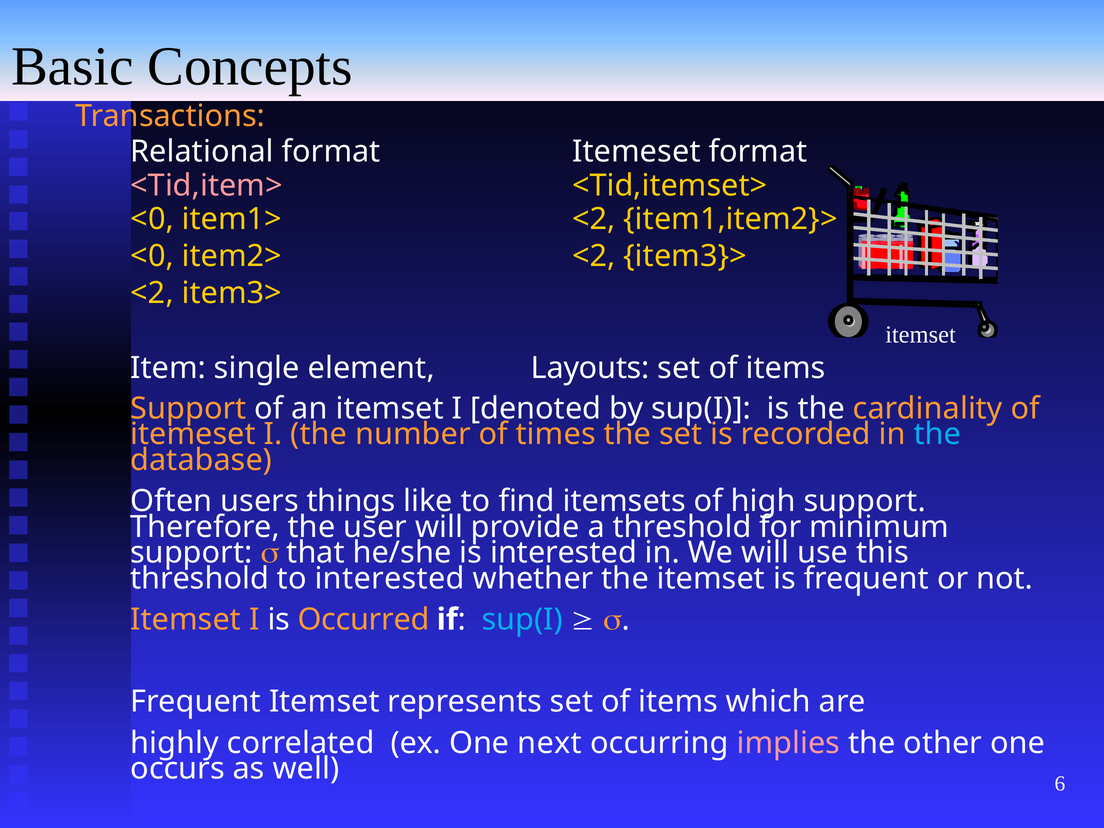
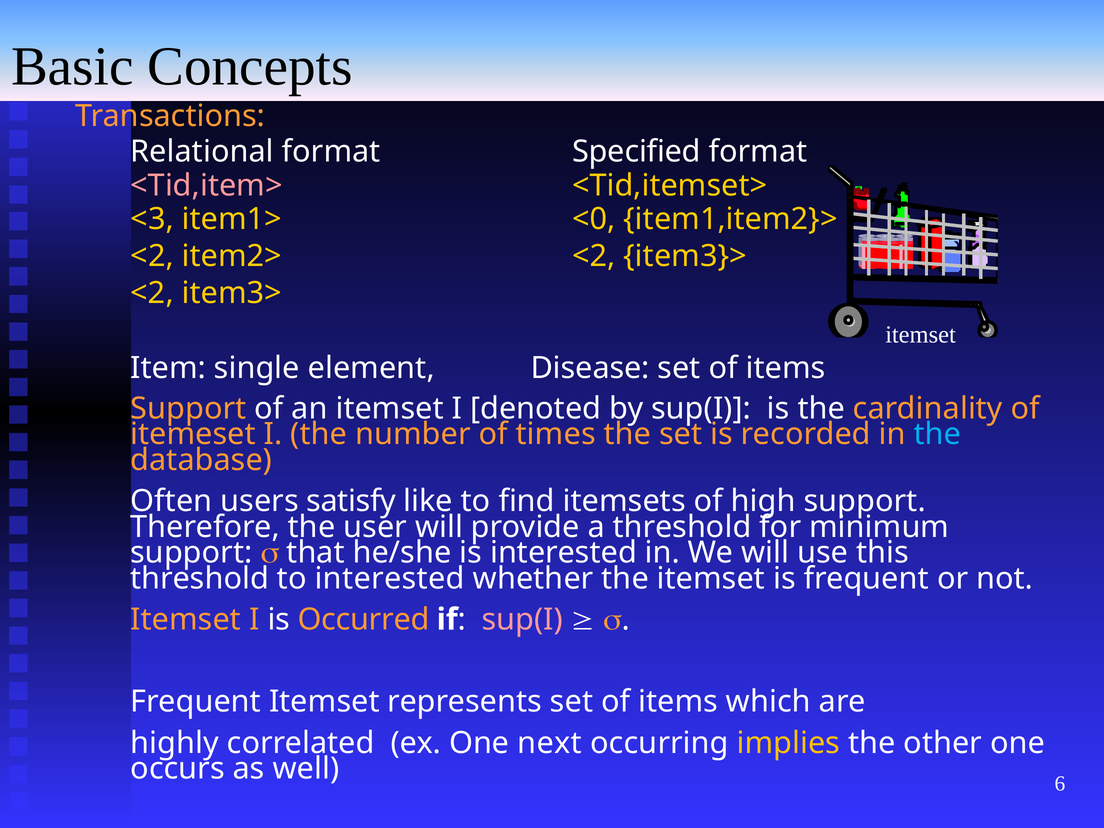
format Itemeset: Itemeset -> Specified (636, 152)
<0: <0 -> <3 (152, 219)
item1> <2: <2 -> <0 (594, 219)
<0: <0 -> <2 (152, 256)
Layouts: Layouts -> Disease (590, 368)
things: things -> satisfy (351, 501)
sup(I colour: light blue -> pink (522, 620)
implies colour: pink -> yellow (788, 743)
